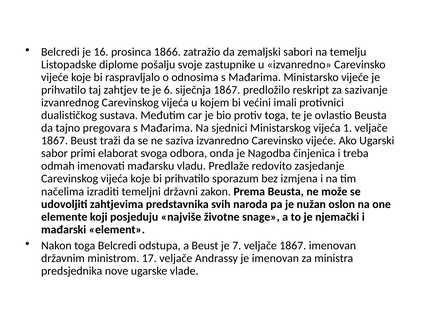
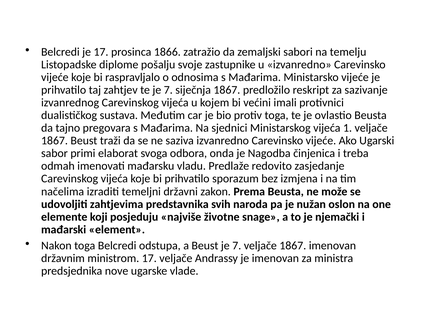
je 16: 16 -> 17 (101, 52)
te je 6: 6 -> 7 (168, 90)
